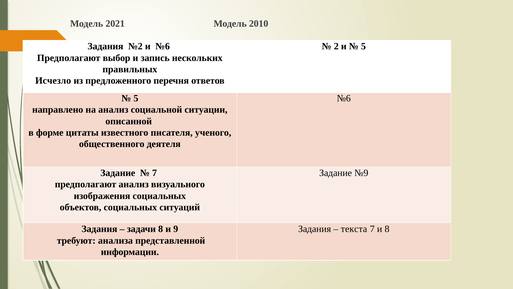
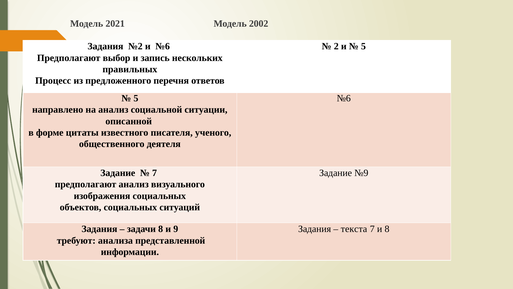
2010: 2010 -> 2002 (259, 24)
Исчезло: Исчезло -> Процесс (53, 81)
